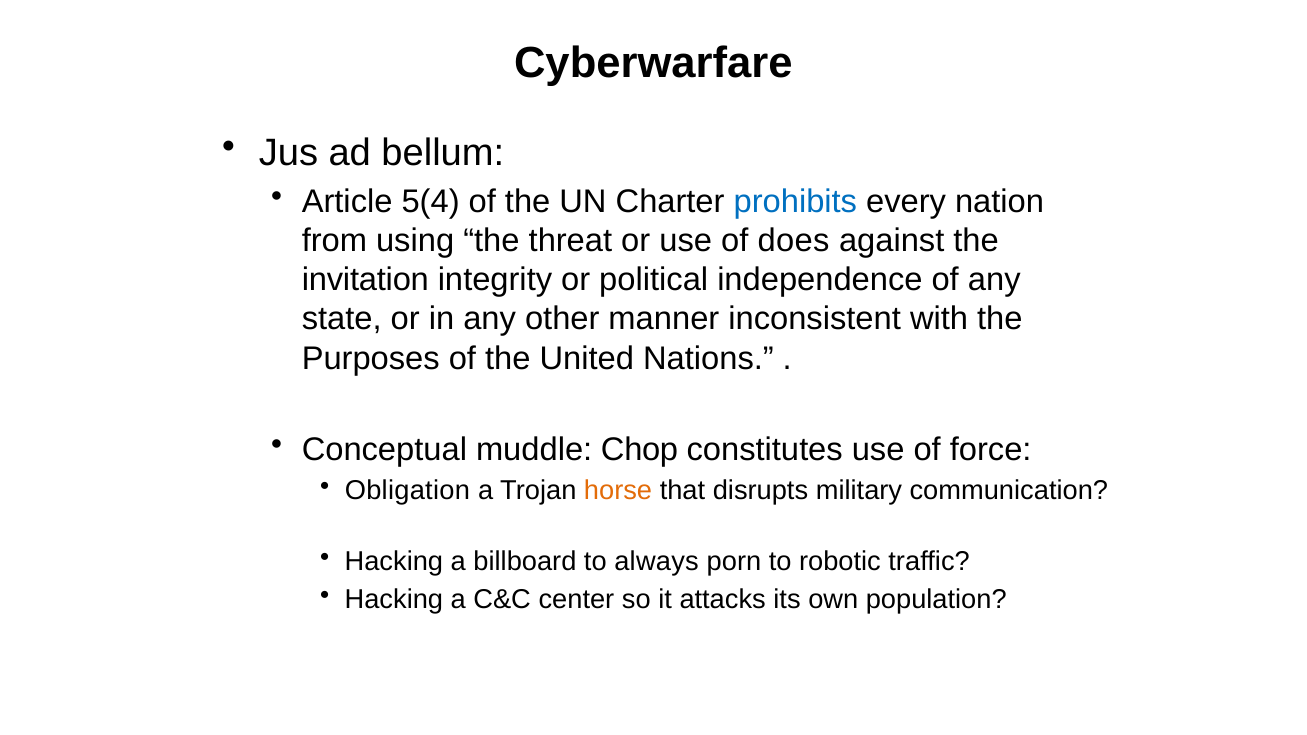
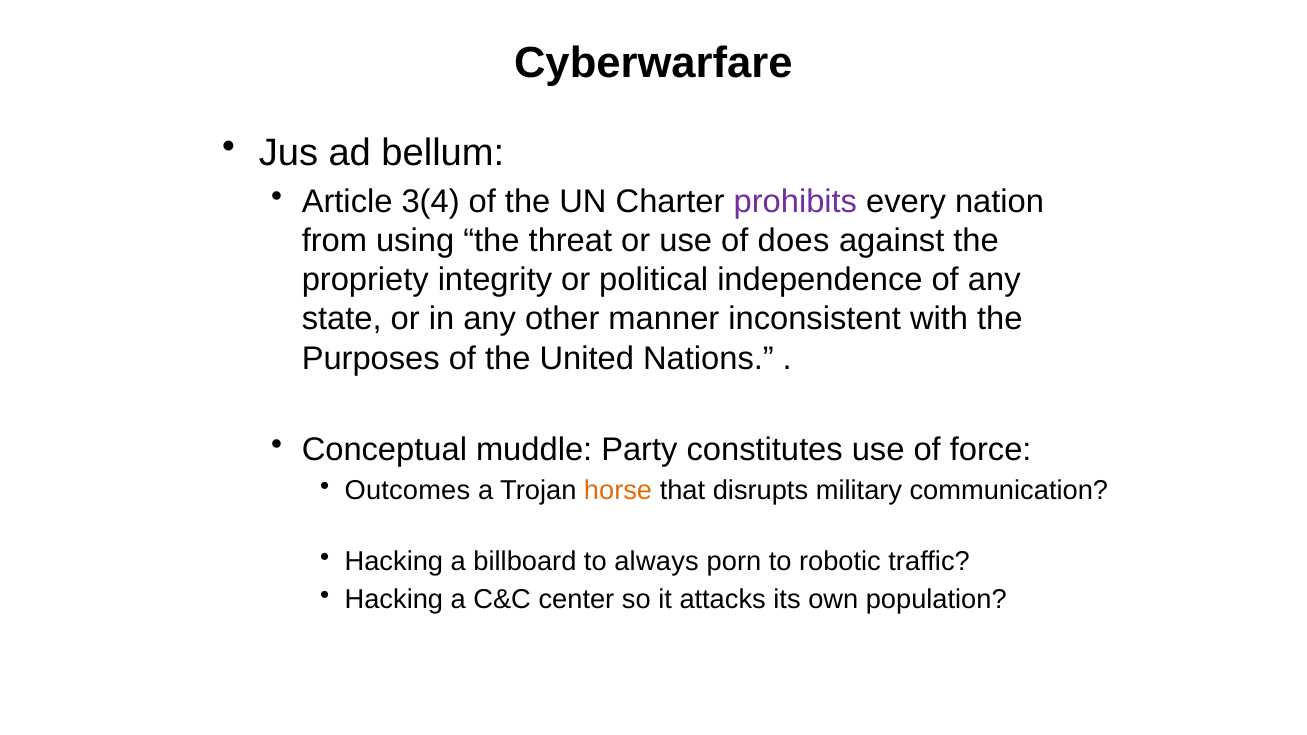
5(4: 5(4 -> 3(4 (431, 202)
prohibits colour: blue -> purple (795, 202)
invitation: invitation -> propriety (365, 280)
Chop: Chop -> Party (639, 450)
Obligation: Obligation -> Outcomes (407, 491)
